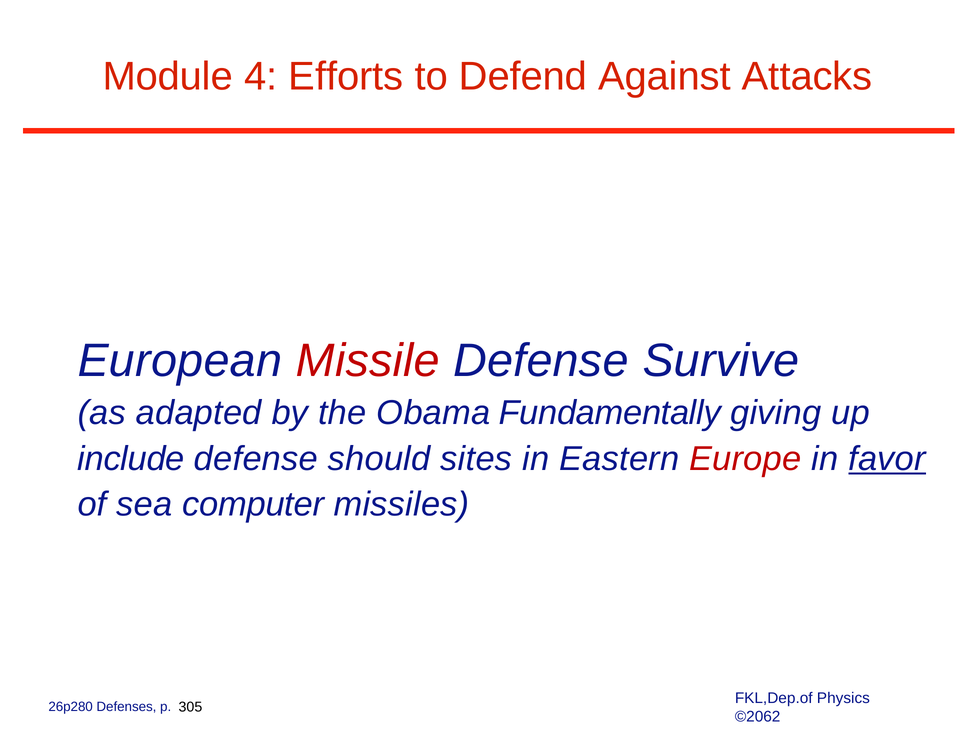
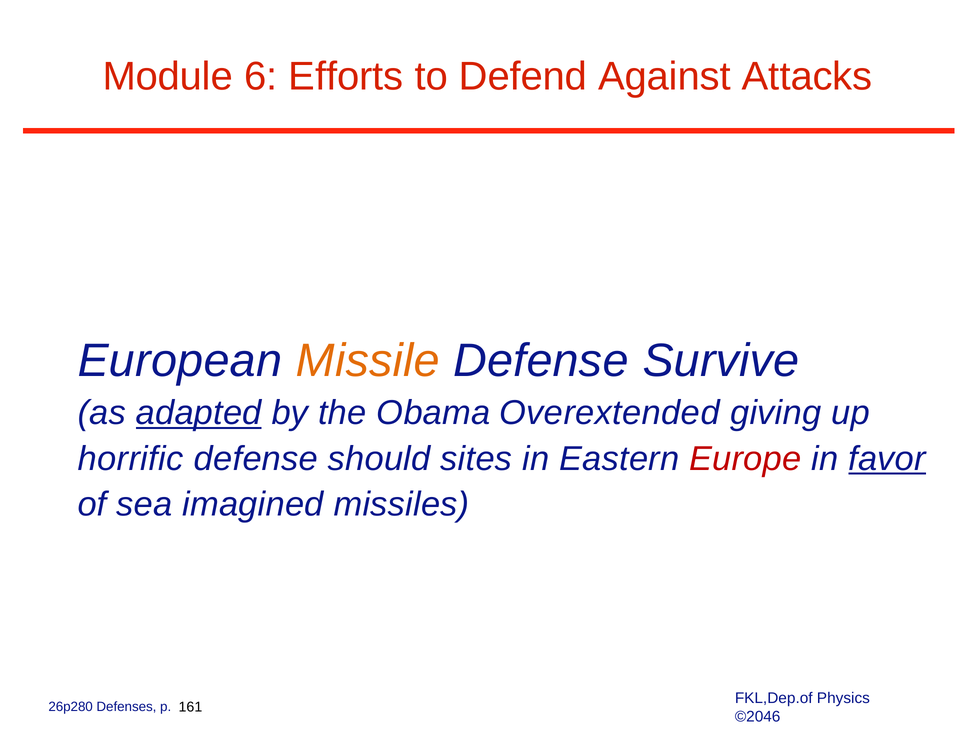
4: 4 -> 6 (261, 77)
Missile colour: red -> orange (368, 361)
adapted underline: none -> present (199, 413)
Fundamentally: Fundamentally -> Overextended (609, 413)
include: include -> horrific (131, 459)
computer: computer -> imagined (253, 504)
305: 305 -> 161 (190, 707)
©2062: ©2062 -> ©2046 (758, 717)
